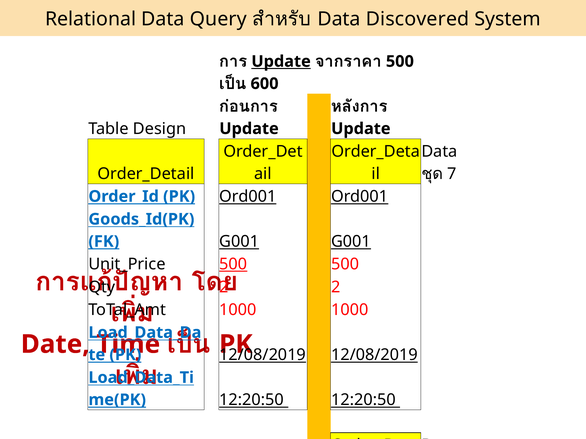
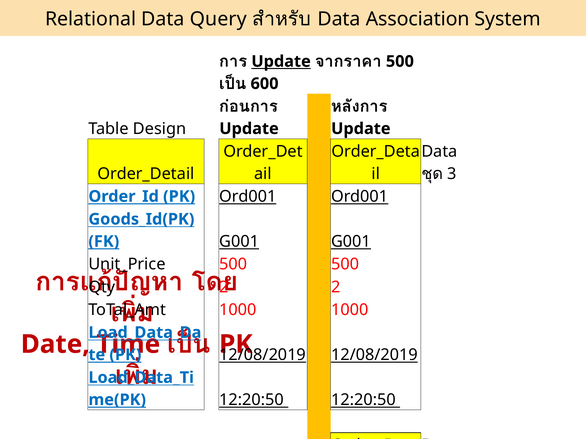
Discovered: Discovered -> Association (418, 19)
7: 7 -> 3 (452, 174)
500 underline: present -> none (233, 265)
